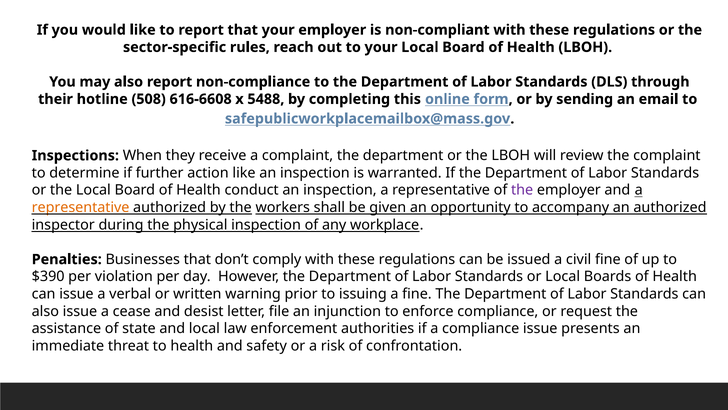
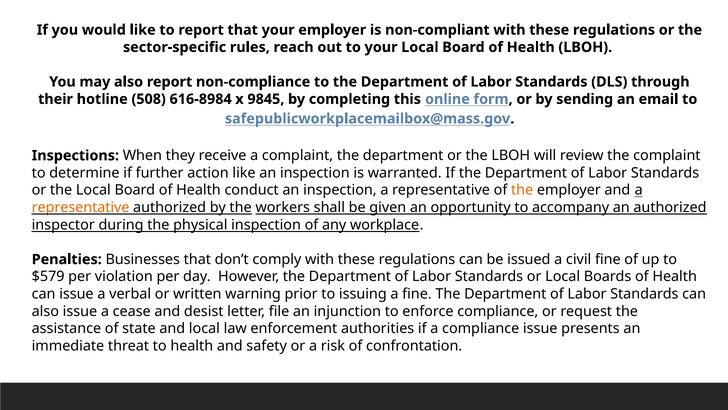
616-6608: 616-6608 -> 616-8984 (201, 99)
5488: 5488 -> 9845 (266, 99)
the colour: purple -> orange (522, 190)
$390: $390 -> $579 (48, 276)
